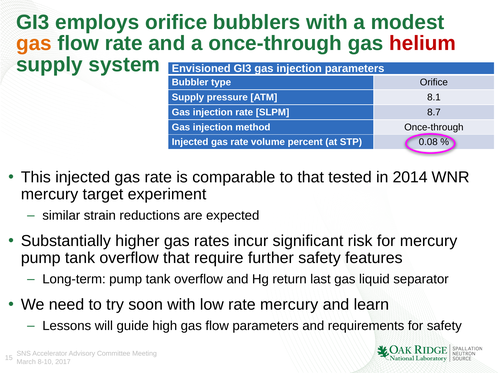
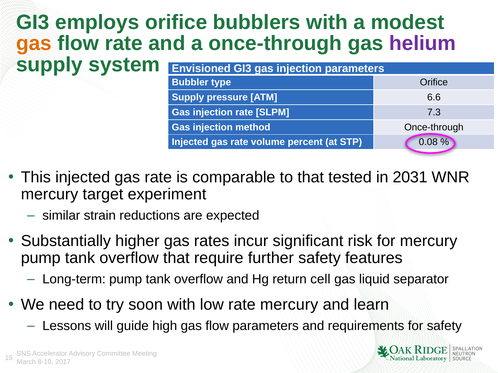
helium colour: red -> purple (423, 43)
8.1: 8.1 -> 6.6 (434, 97)
8.7: 8.7 -> 7.3 (434, 112)
2014: 2014 -> 2031 (410, 177)
last: last -> cell (320, 280)
